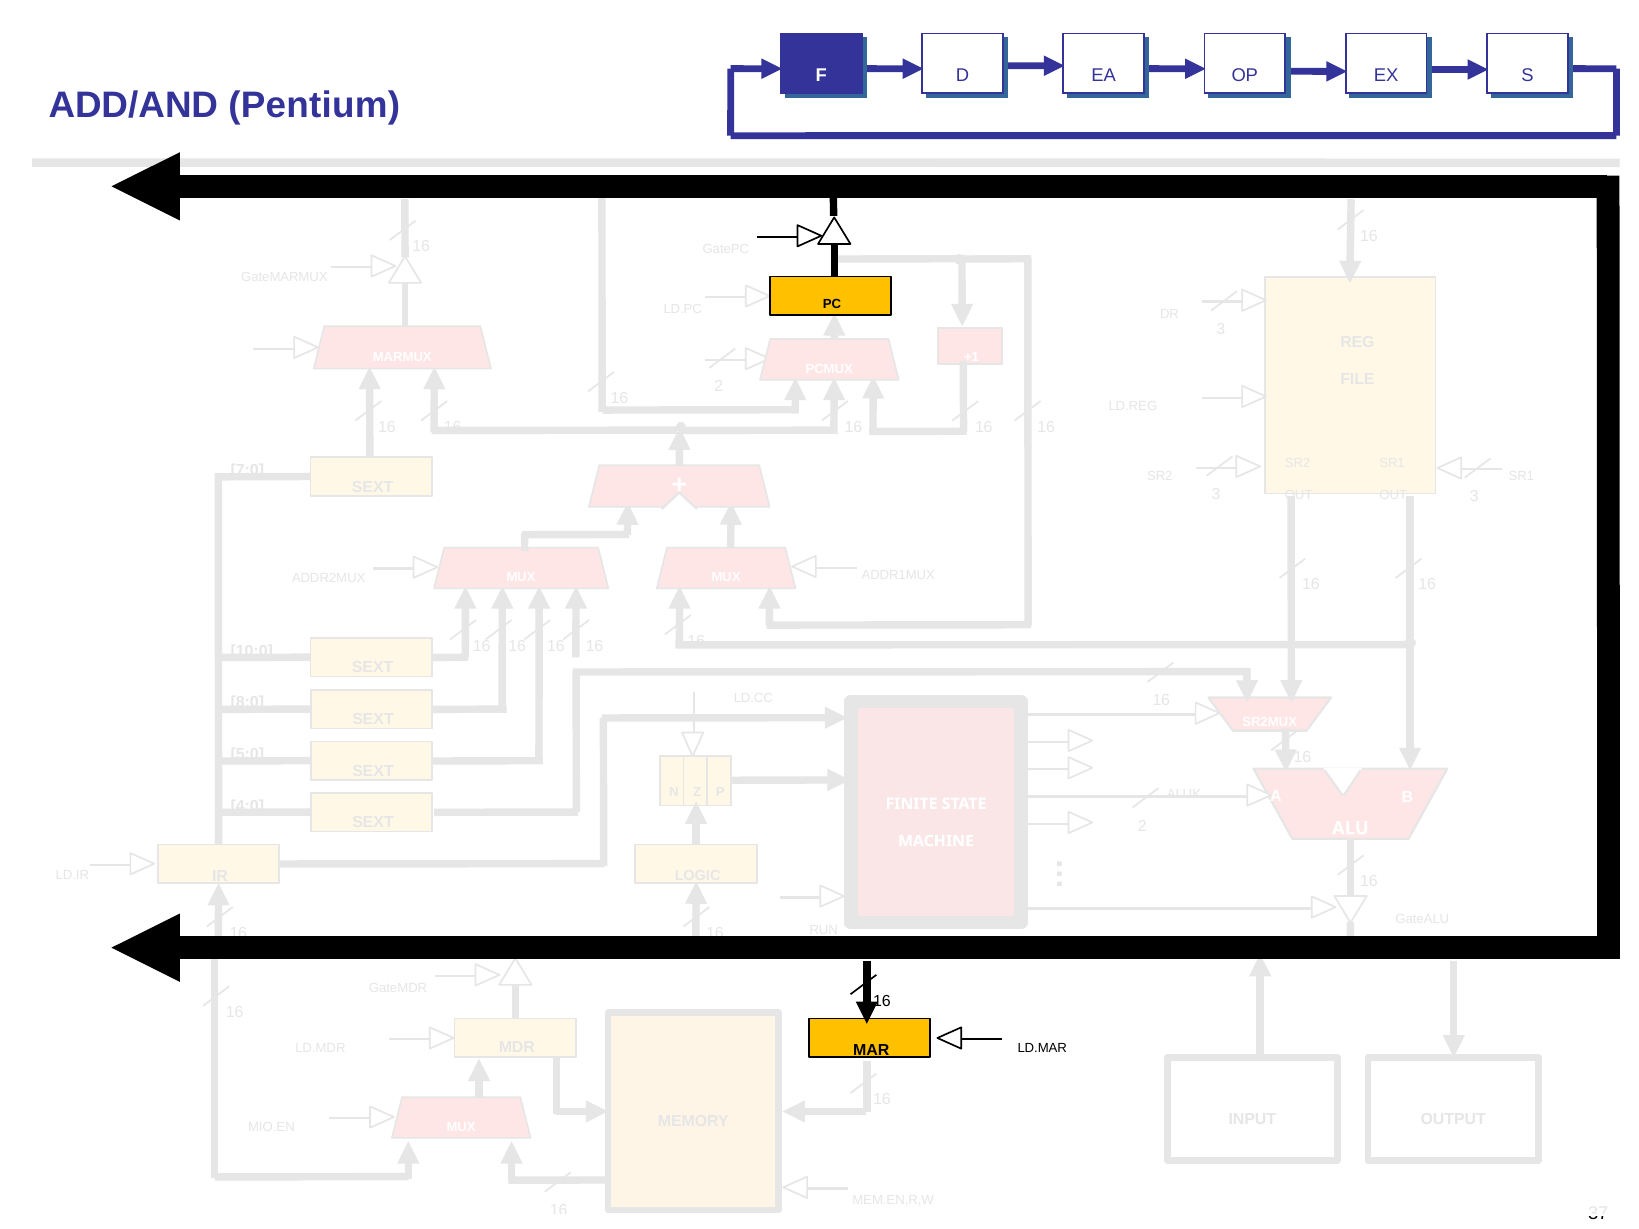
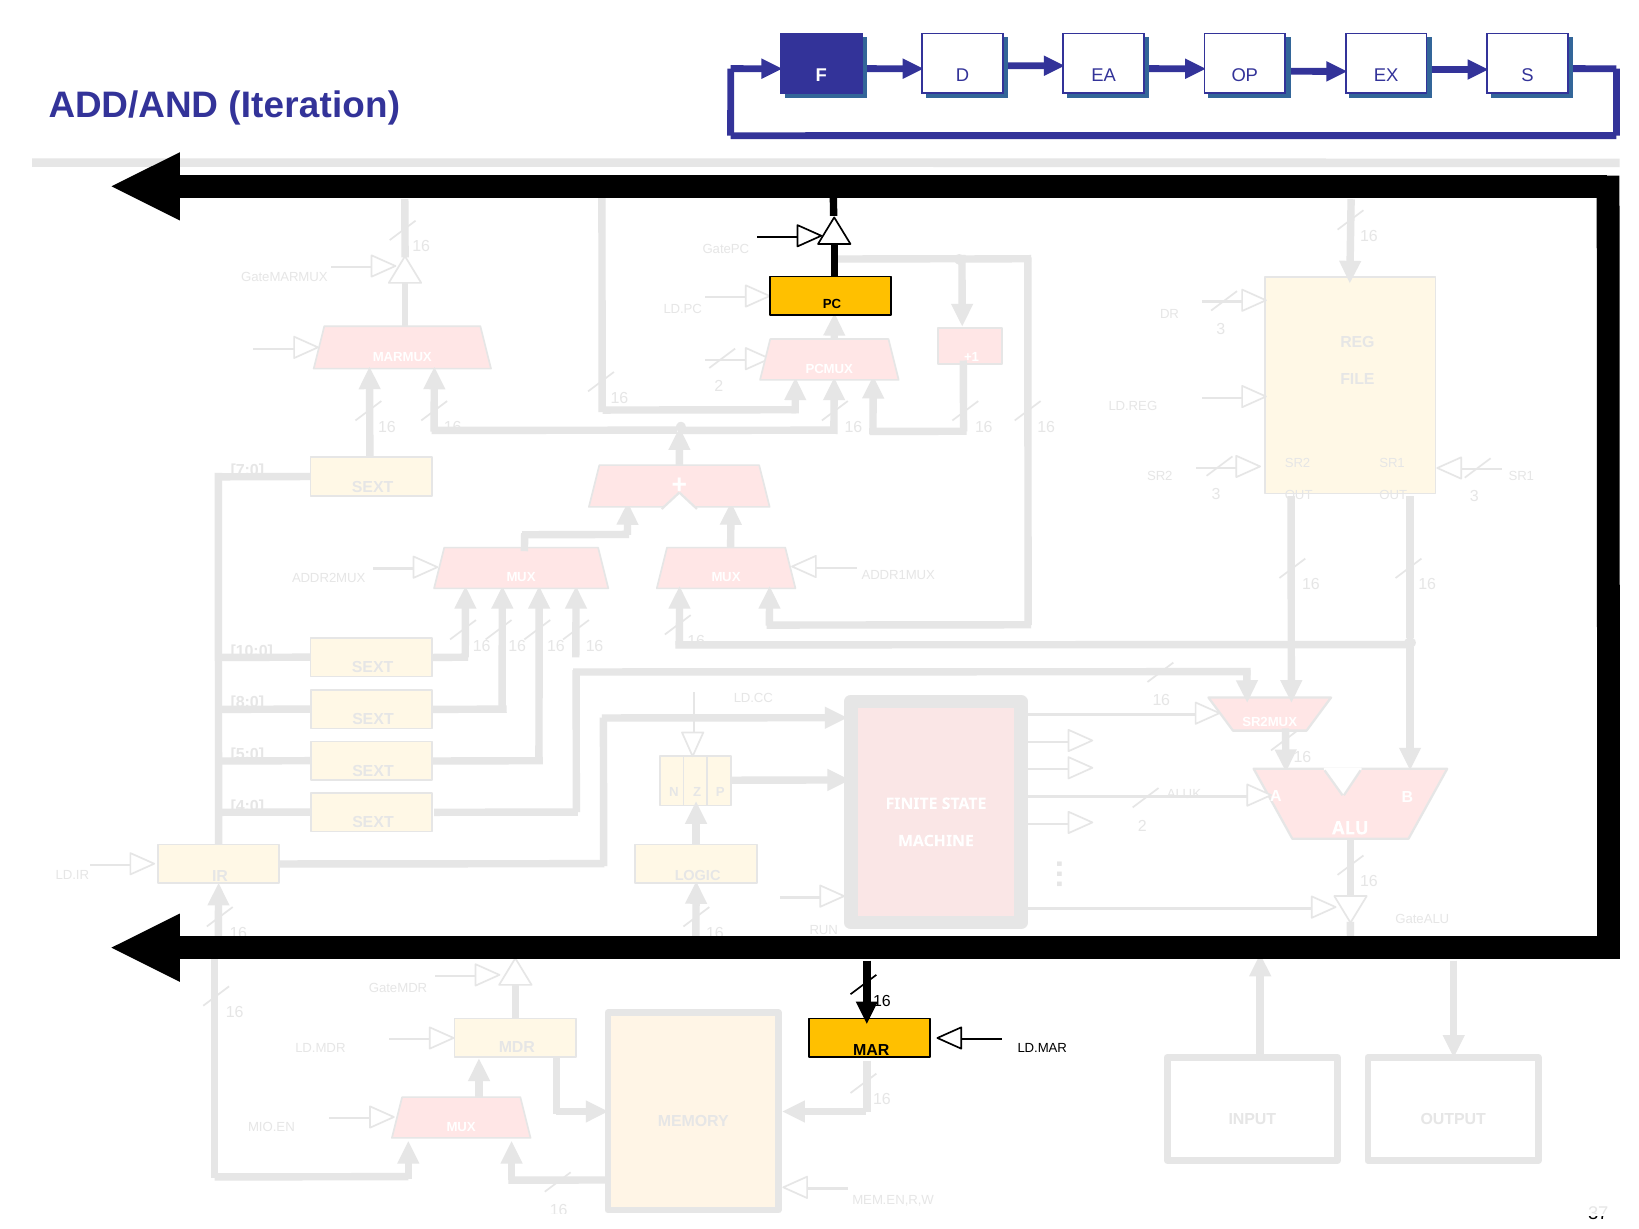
Pentium: Pentium -> Iteration (314, 105)
